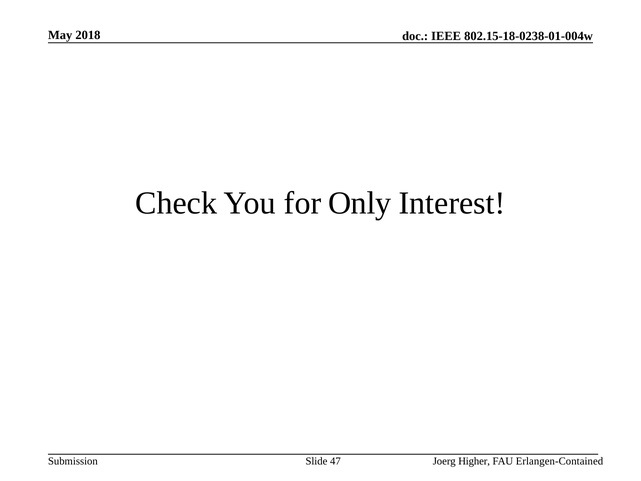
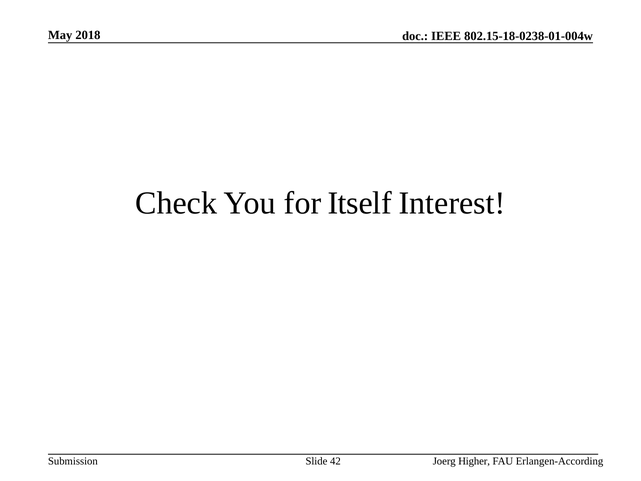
Only: Only -> Itself (360, 203)
47: 47 -> 42 (335, 461)
Erlangen-Contained: Erlangen-Contained -> Erlangen-According (560, 461)
